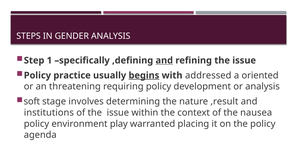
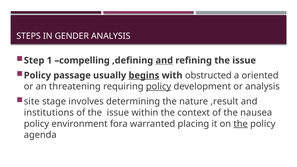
specifically: specifically -> compelling (82, 60)
practice: practice -> passage (72, 75)
addressed: addressed -> obstructed (208, 75)
policy underline: none -> present (159, 87)
soft: soft -> site (32, 102)
play: play -> fora (119, 124)
the underline: none -> present (241, 124)
